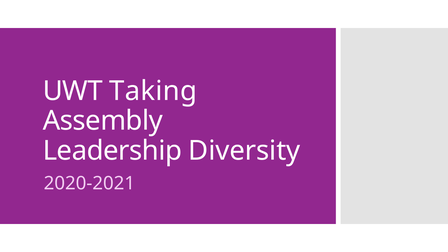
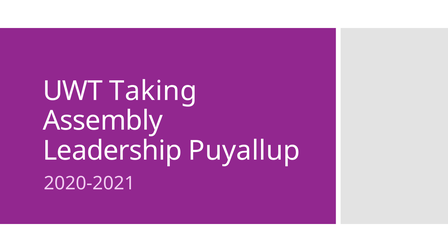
Diversity: Diversity -> Puyallup (244, 151)
